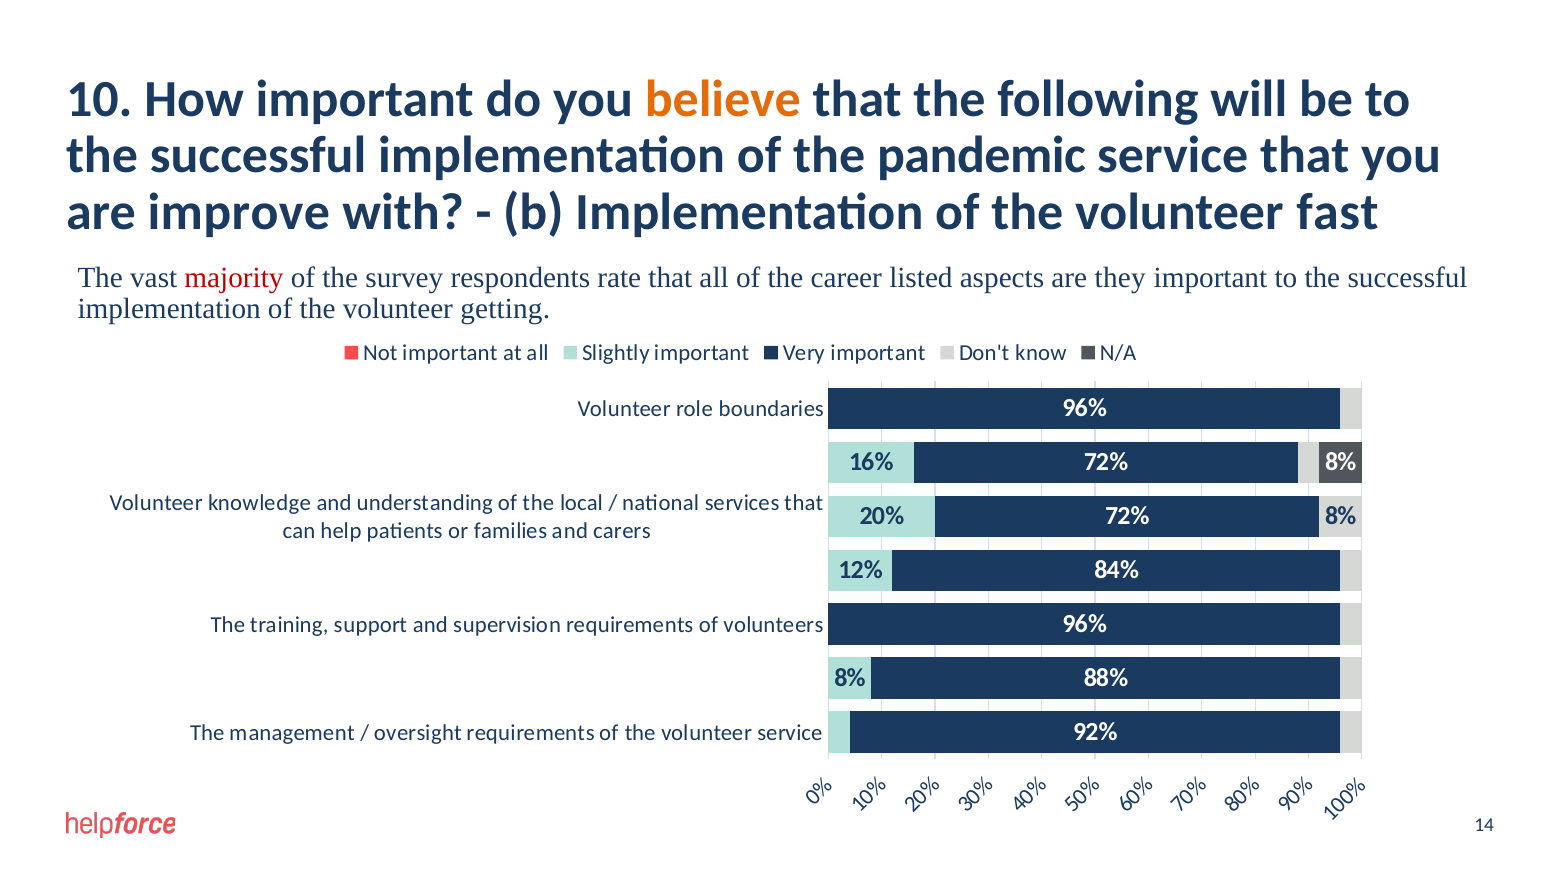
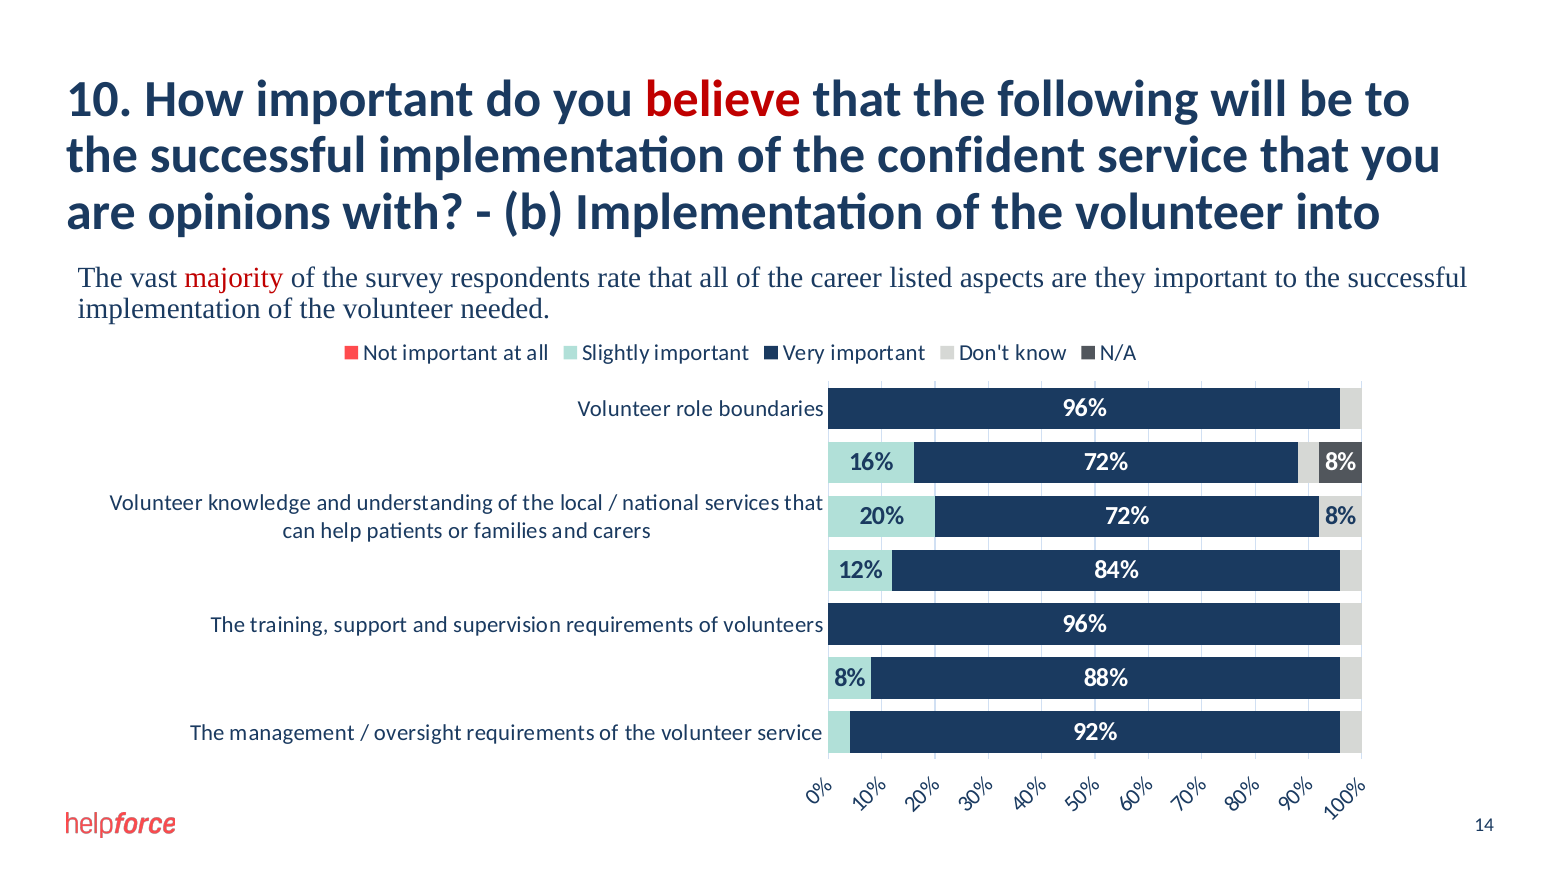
believe colour: orange -> red (723, 99)
pandemic: pandemic -> confident (981, 156)
improve: improve -> opinions (239, 212)
fast: fast -> into (1338, 212)
getting: getting -> needed (505, 309)
